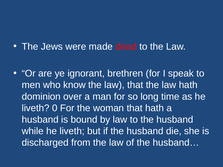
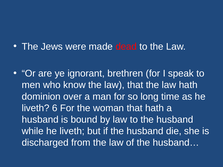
0: 0 -> 6 (55, 108)
